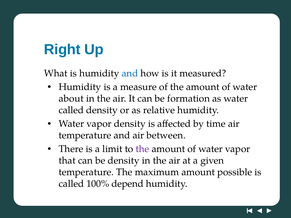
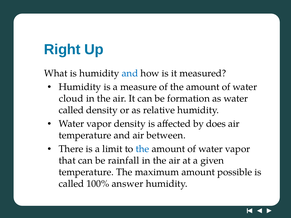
about: about -> cloud (71, 99)
time: time -> does (216, 124)
the colour: purple -> blue (142, 149)
be density: density -> rainfall (124, 161)
depend: depend -> answer (127, 184)
